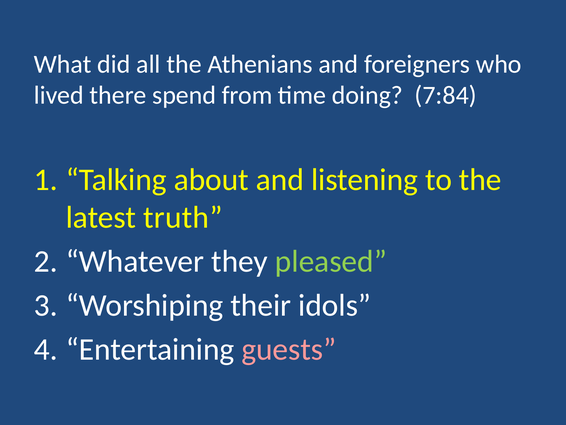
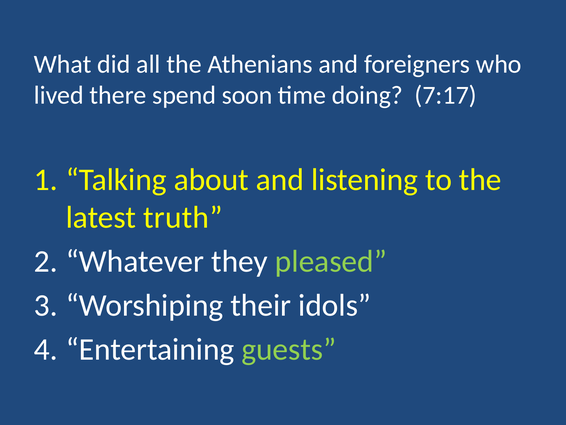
from: from -> soon (247, 95)
7:84: 7:84 -> 7:17 (446, 95)
guests colour: pink -> light green (289, 349)
